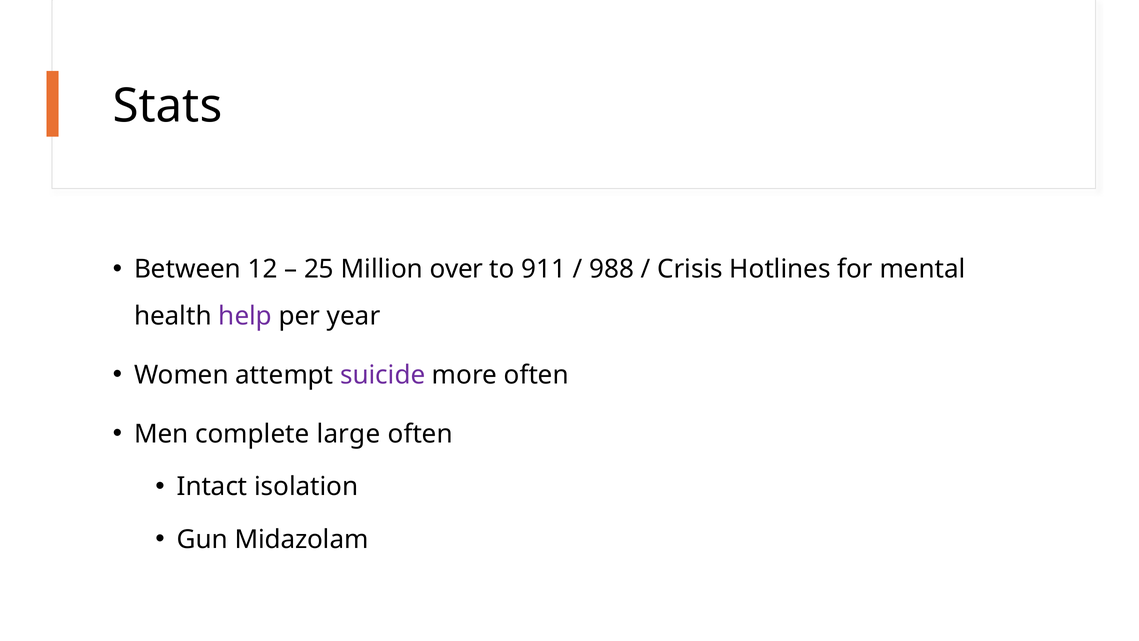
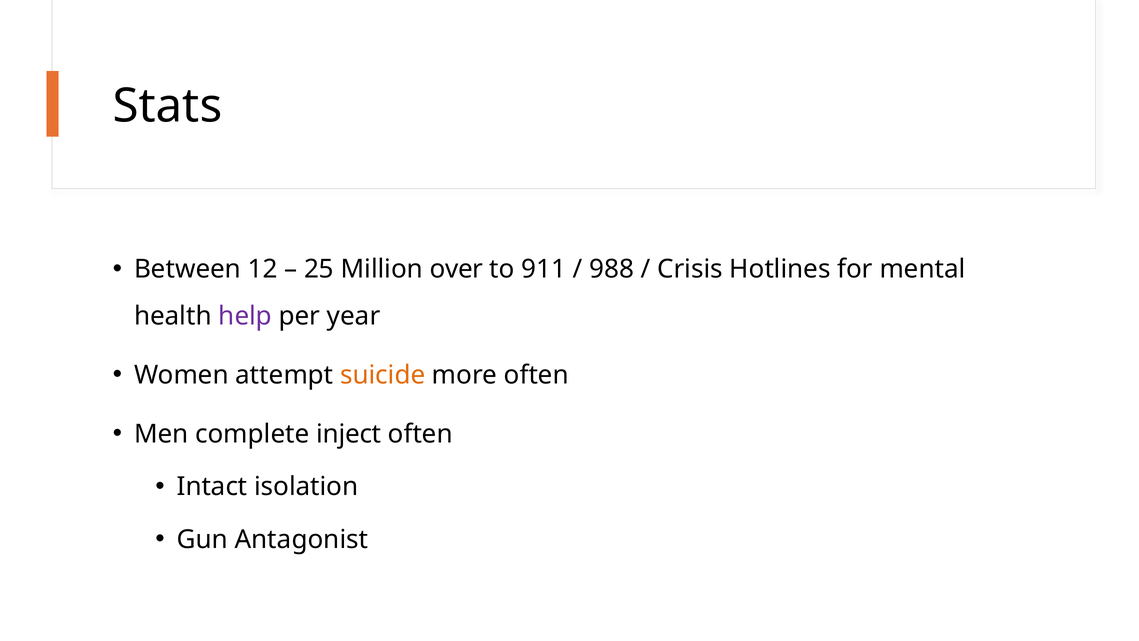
suicide colour: purple -> orange (383, 375)
large: large -> inject (349, 434)
Midazolam: Midazolam -> Antagonist (301, 539)
